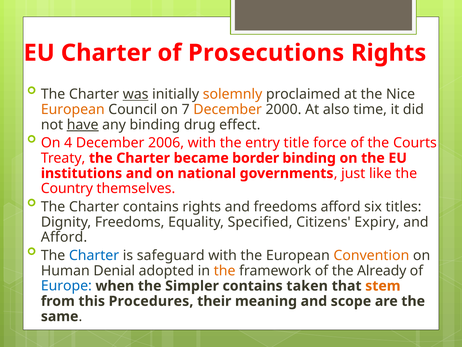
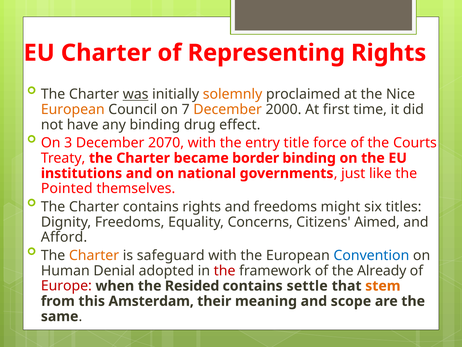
Prosecutions: Prosecutions -> Representing (266, 53)
also: also -> first (336, 109)
have underline: present -> none (83, 125)
4: 4 -> 3 (68, 143)
2006: 2006 -> 2070 (166, 143)
Country: Country -> Pointed (67, 188)
freedoms afford: afford -> might (341, 206)
Specified: Specified -> Concerns (260, 222)
Expiry: Expiry -> Aimed (377, 222)
Charter colour: blue -> orange (94, 255)
Convention colour: orange -> blue (371, 255)
the colour: orange -> red (225, 270)
Europe colour: blue -> red (66, 286)
Simpler: Simpler -> Resided (192, 286)
taken: taken -> settle (307, 286)
Procedures: Procedures -> Amsterdam (151, 301)
